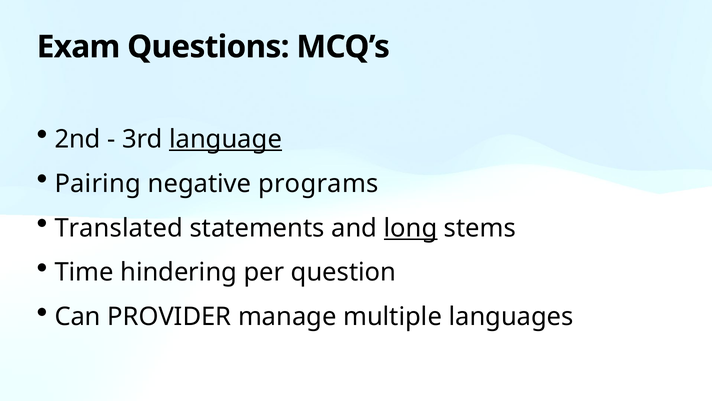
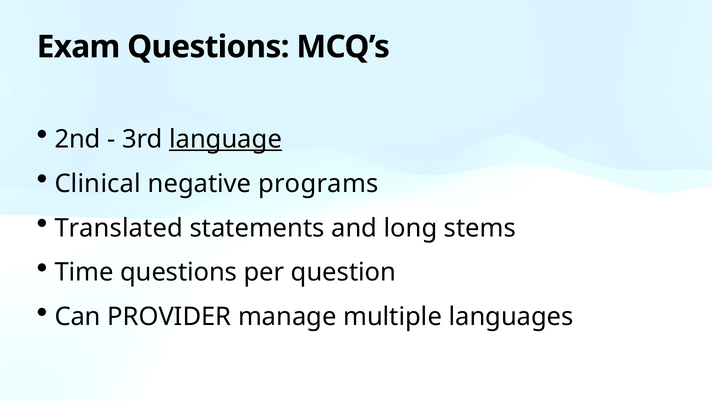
Pairing: Pairing -> Clinical (98, 184)
long underline: present -> none (411, 228)
Time hindering: hindering -> questions (179, 272)
